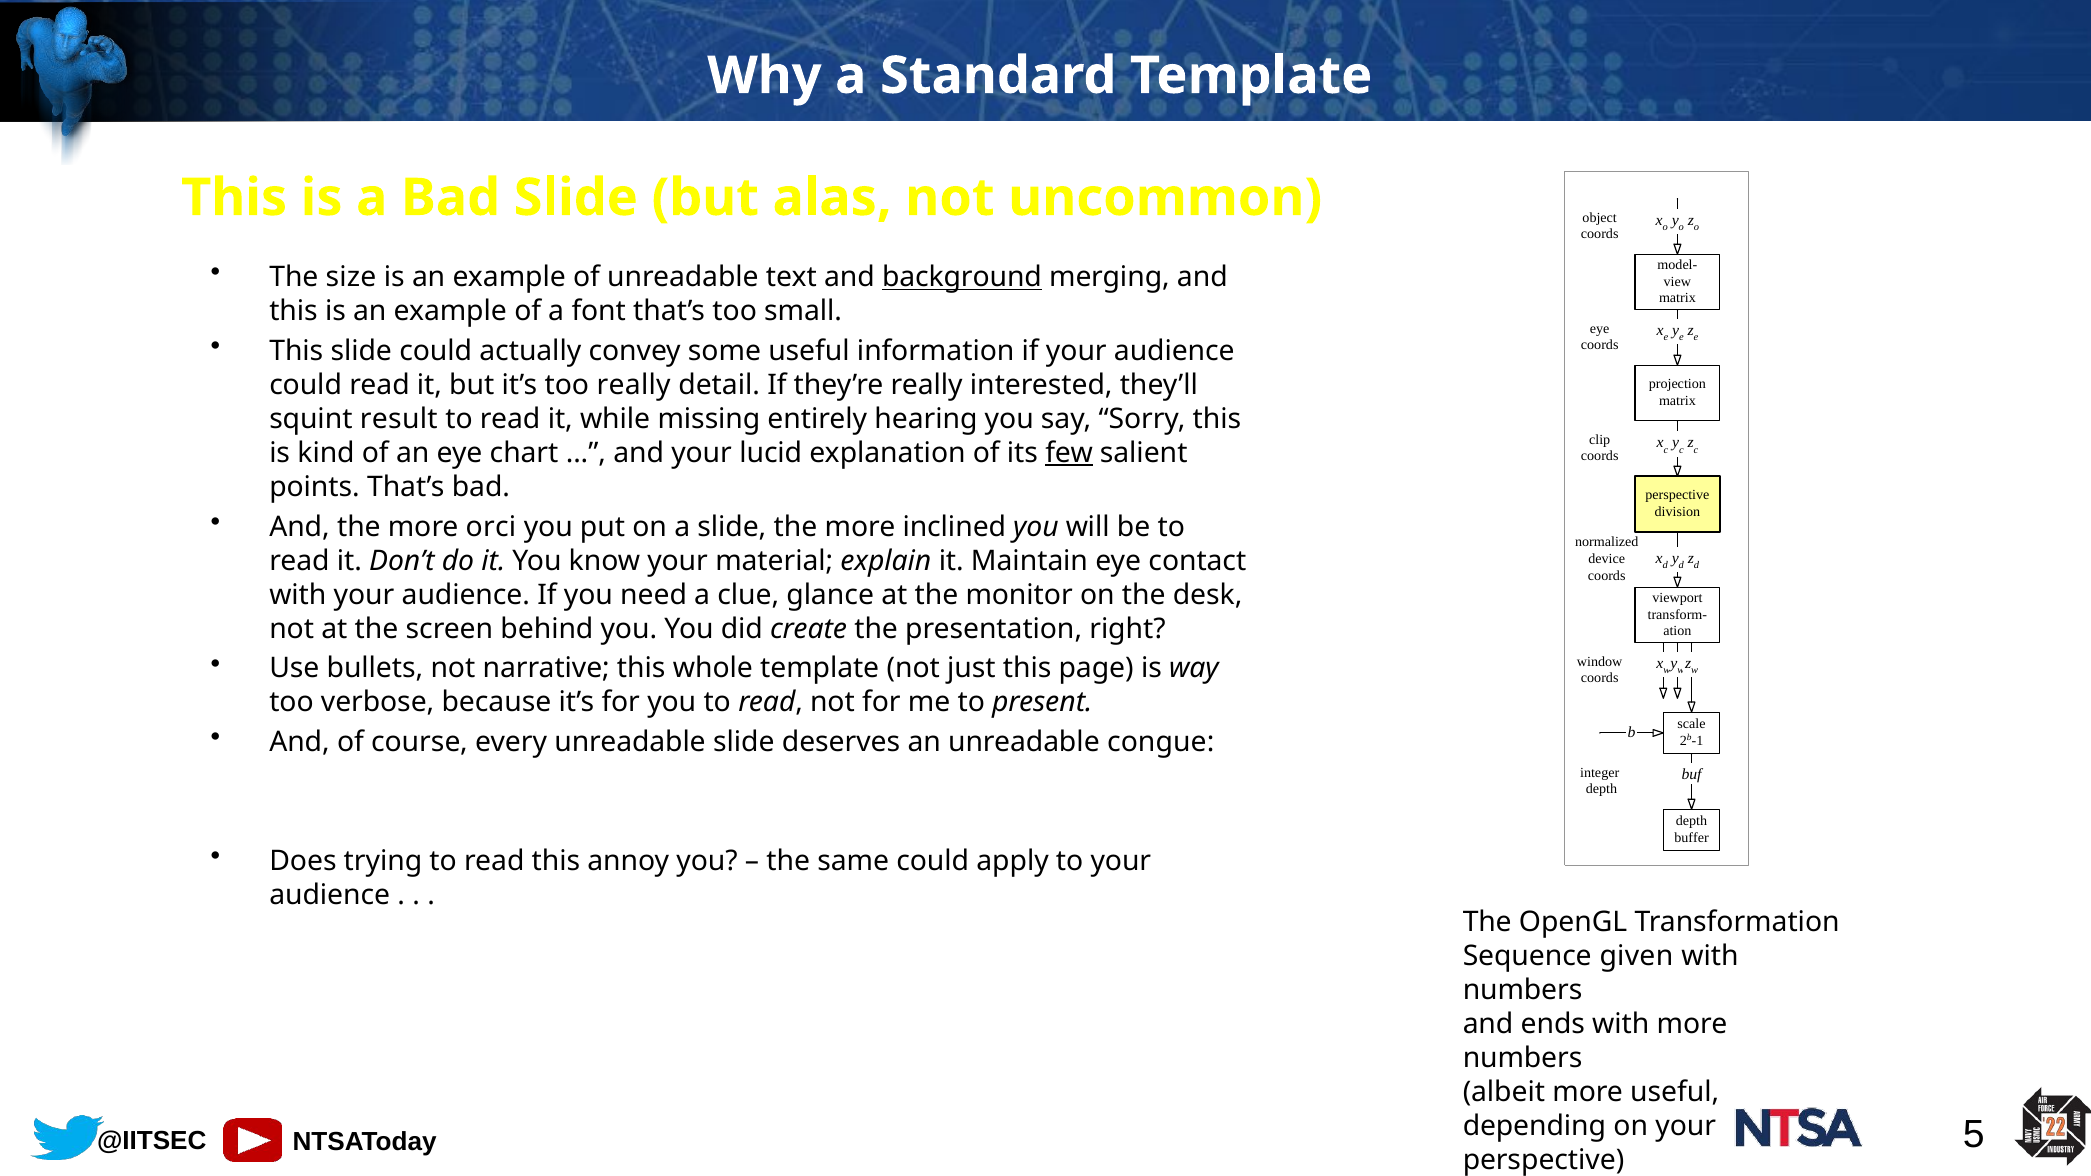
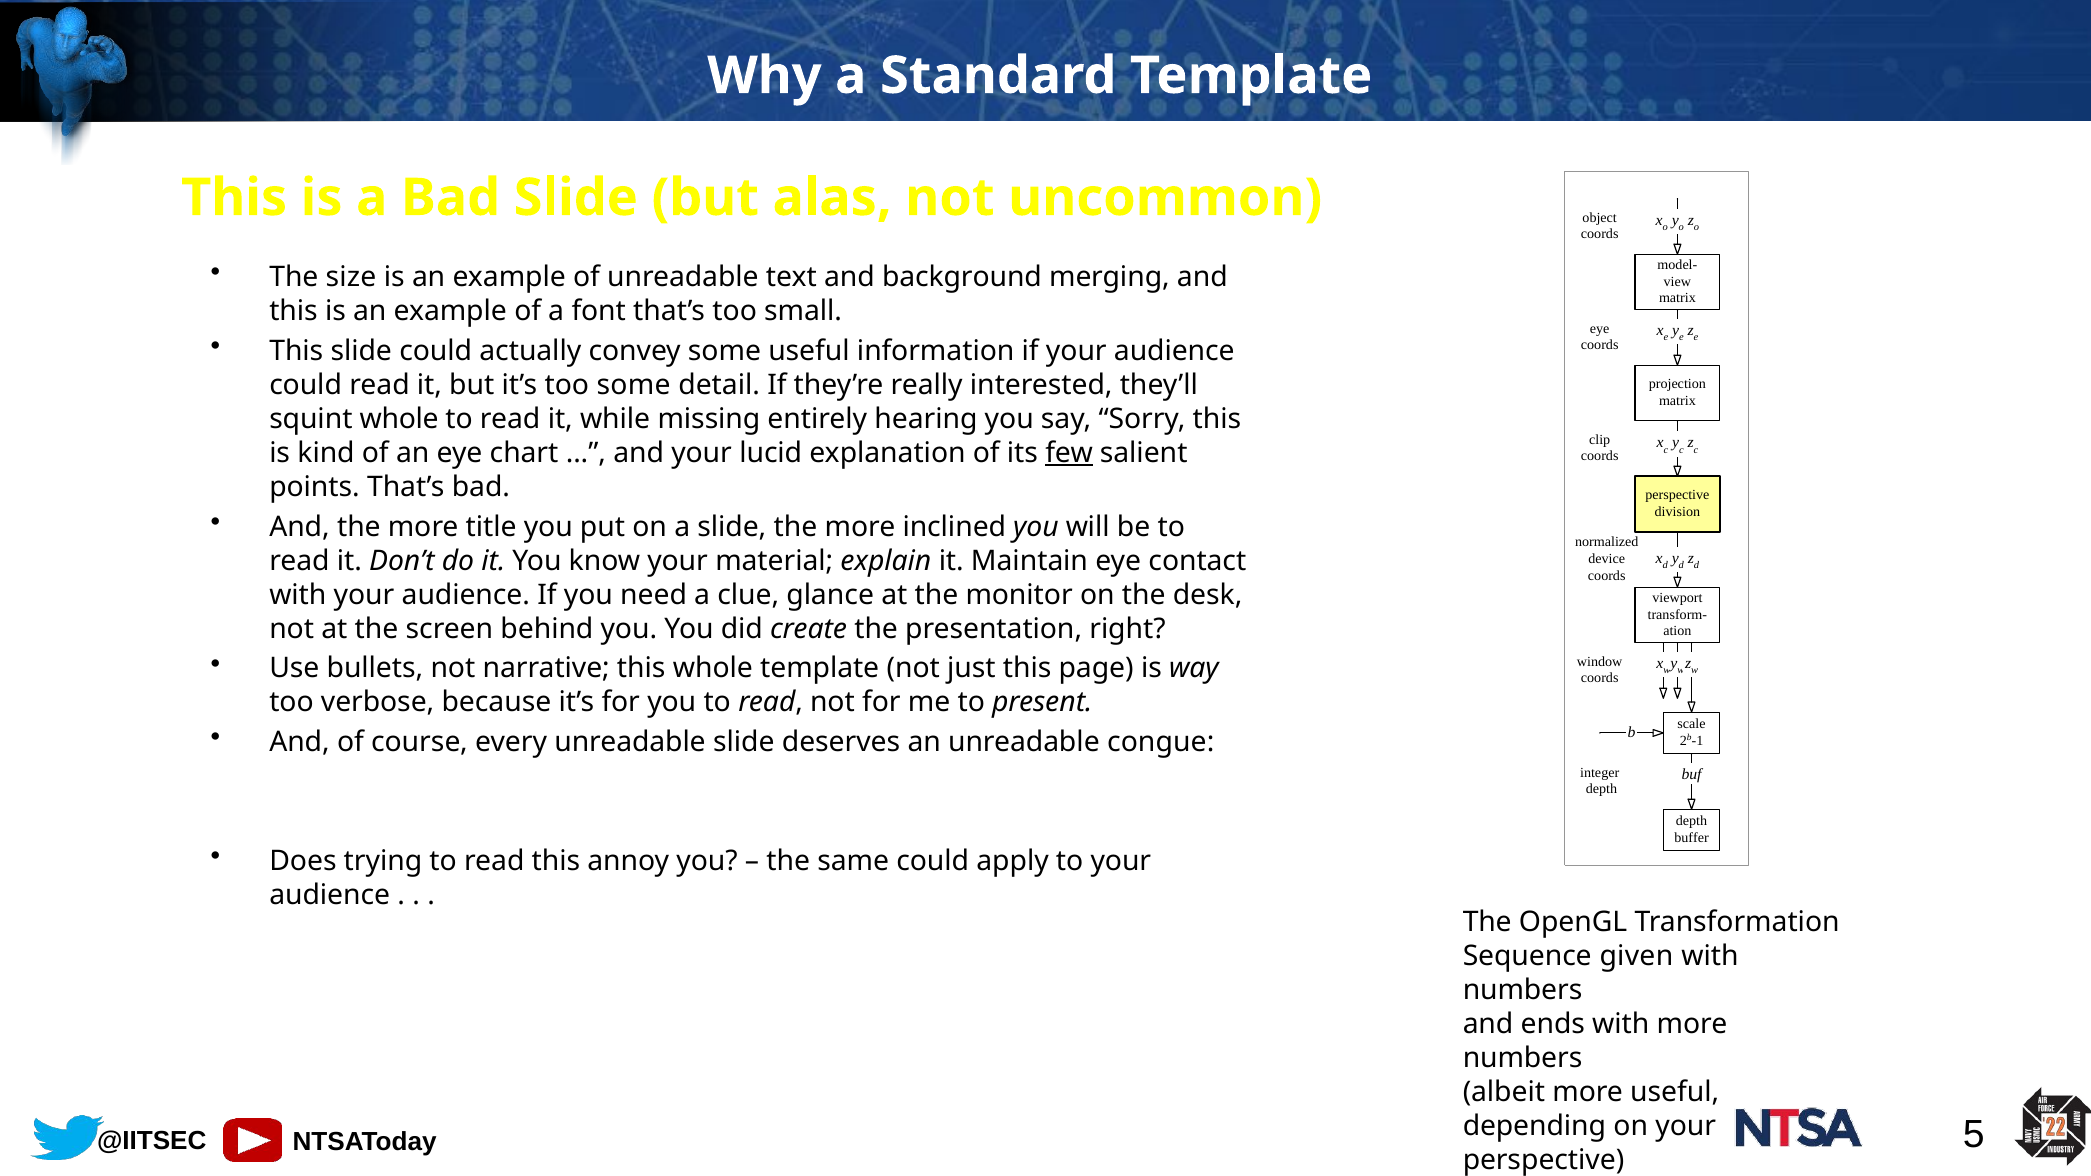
background underline: present -> none (962, 277)
too really: really -> some (634, 385)
squint result: result -> whole (399, 419)
orci: orci -> title (491, 527)
